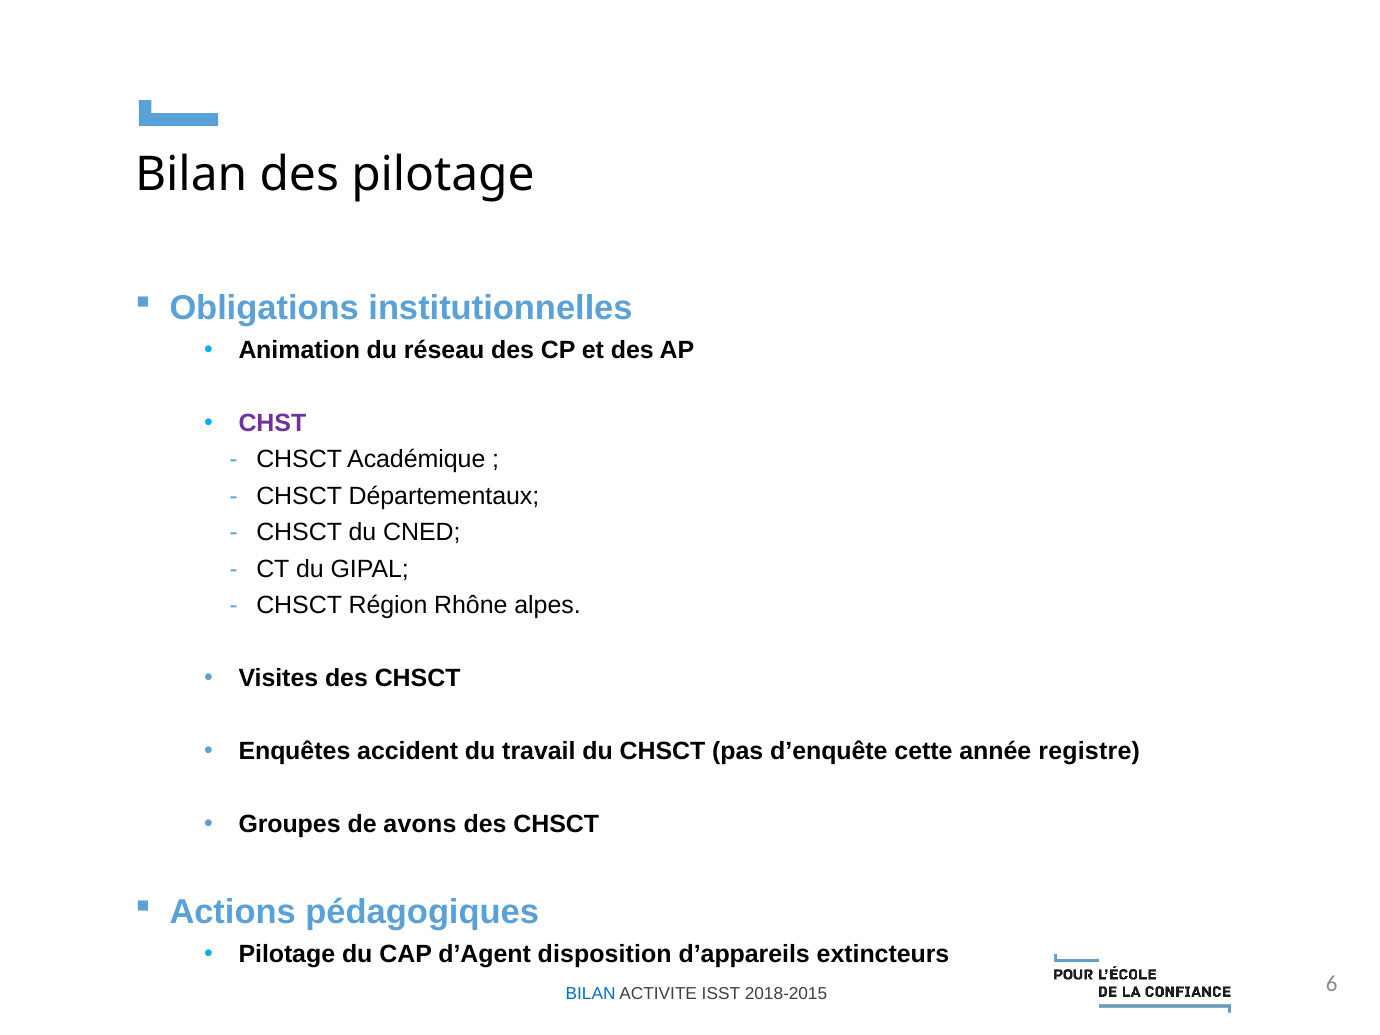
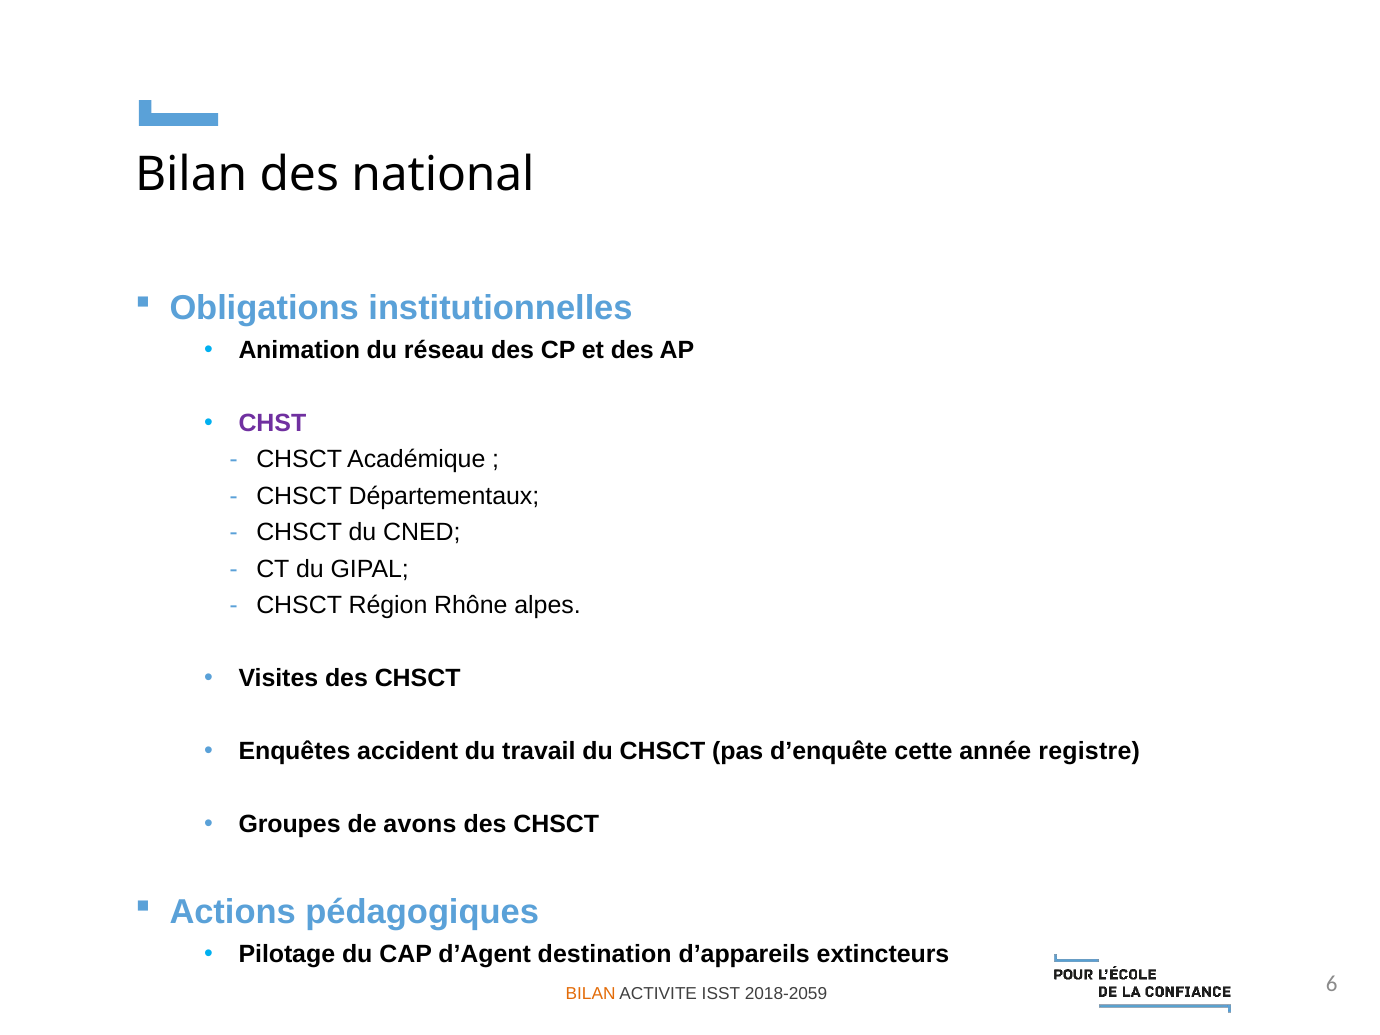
des pilotage: pilotage -> national (443, 175)
disposition: disposition -> destination (605, 954)
BILAN colour: blue -> orange (591, 994)
2018-2015: 2018-2015 -> 2018-2059 (786, 994)
